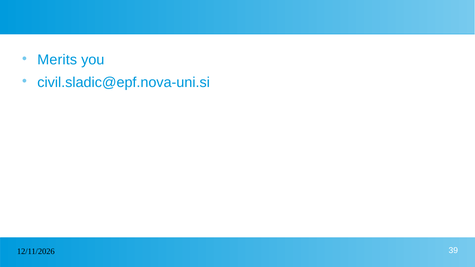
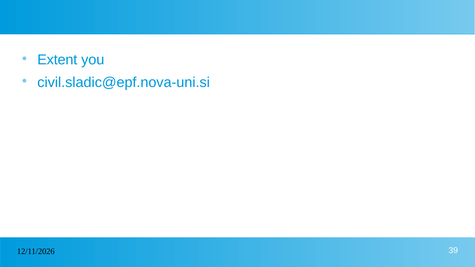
Merits: Merits -> Extent (57, 60)
